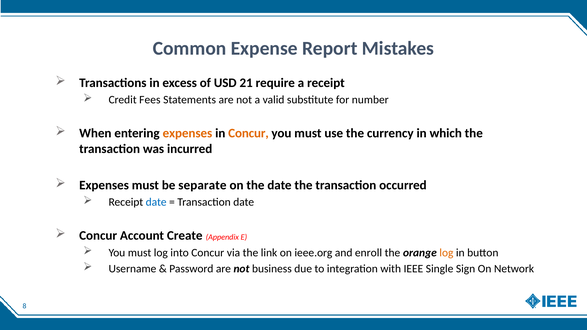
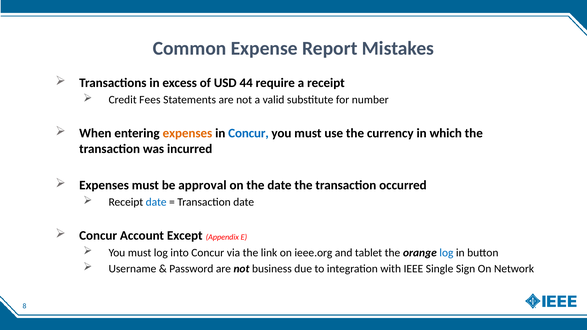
21: 21 -> 44 (246, 83)
Concur colour: orange -> blue (249, 133)
separate: separate -> approval (202, 185)
Create: Create -> Except (185, 236)
enroll: enroll -> tablet (369, 253)
log colour: orange -> blue (446, 253)
